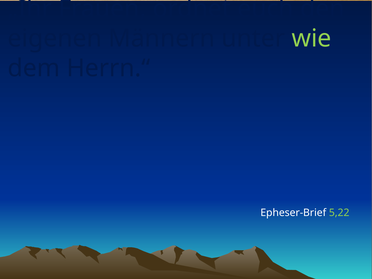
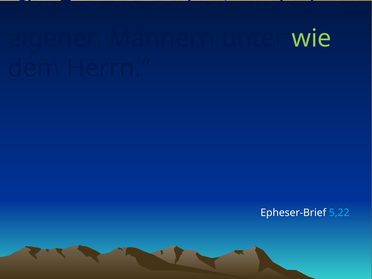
5,22 colour: light green -> light blue (339, 213)
